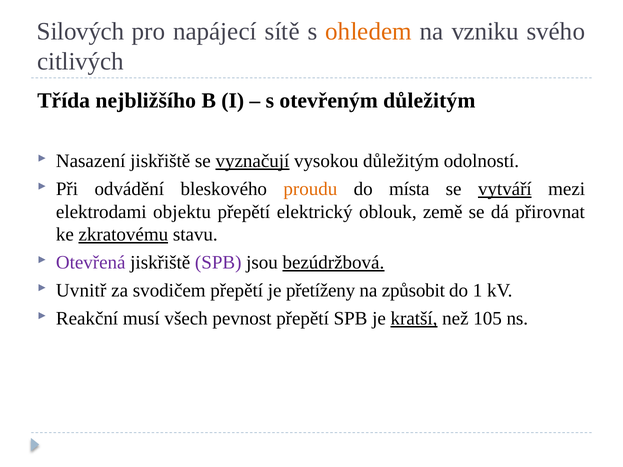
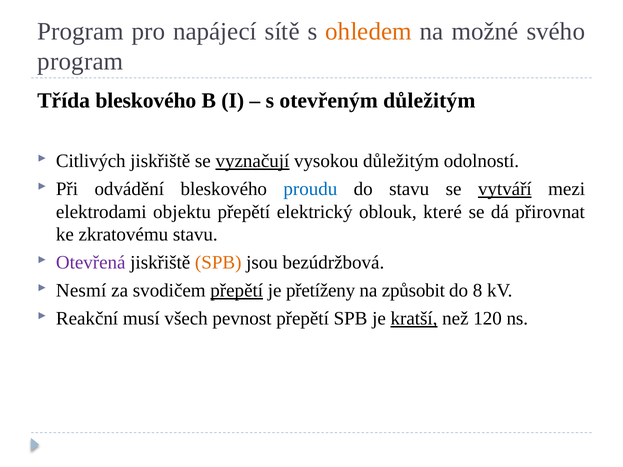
Silových: Silových -> Program (80, 31)
vzniku: vzniku -> možné (485, 31)
citlivých: citlivých -> program (80, 61)
Třída nejbližšího: nejbližšího -> bleskového (146, 101)
Nasazení: Nasazení -> Citlivých (91, 161)
proudu colour: orange -> blue (310, 189)
do místa: místa -> stavu (409, 189)
země: země -> které (443, 212)
zkratovému underline: present -> none (123, 235)
SPB colour: purple -> orange (218, 263)
bezúdržbová underline: present -> none (333, 263)
Uvnitř: Uvnitř -> Nesmí (81, 291)
přepětí underline: none -> present (237, 291)
1: 1 -> 8 (478, 291)
105: 105 -> 120 (488, 319)
